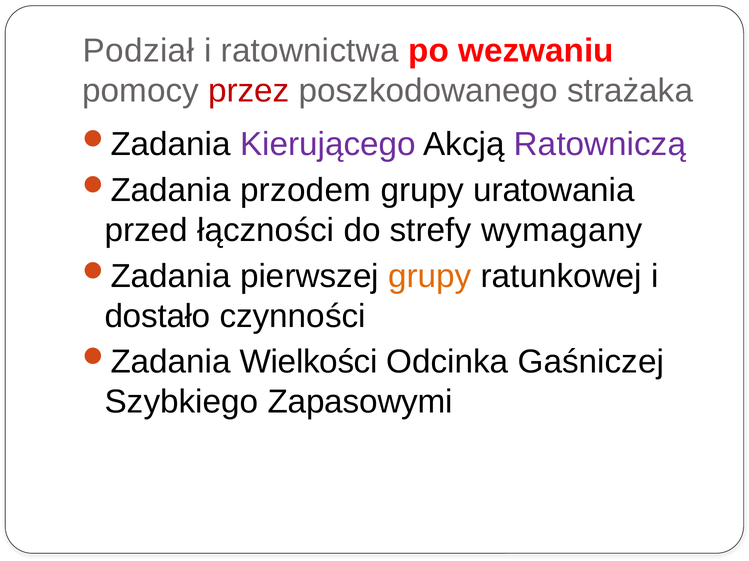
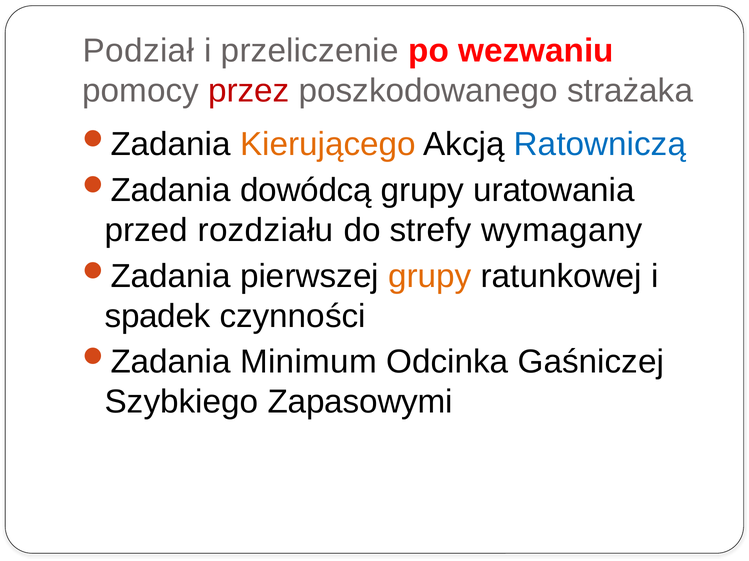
ratownictwa: ratownictwa -> przeliczenie (310, 51)
Kierującego colour: purple -> orange (328, 145)
Ratowniczą colour: purple -> blue (600, 145)
przodem: przodem -> dowódcą (306, 191)
łączności: łączności -> rozdziału (266, 231)
dostało: dostało -> spadek (158, 317)
Wielkości: Wielkości -> Minimum (308, 363)
